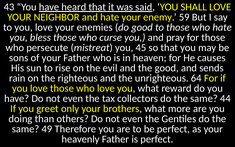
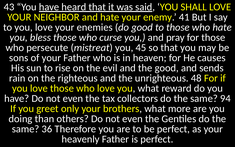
59: 59 -> 41 (184, 17)
64: 64 -> 48 (196, 78)
44: 44 -> 94 (225, 98)
49: 49 -> 36 (47, 129)
